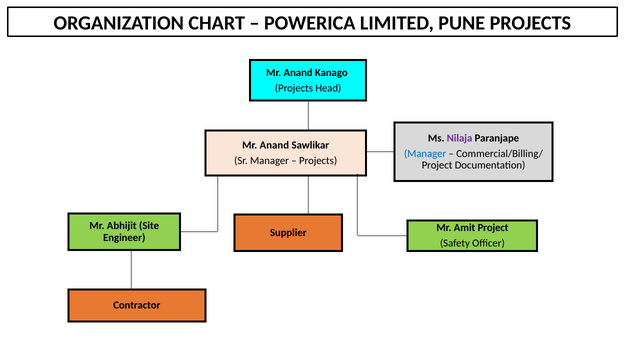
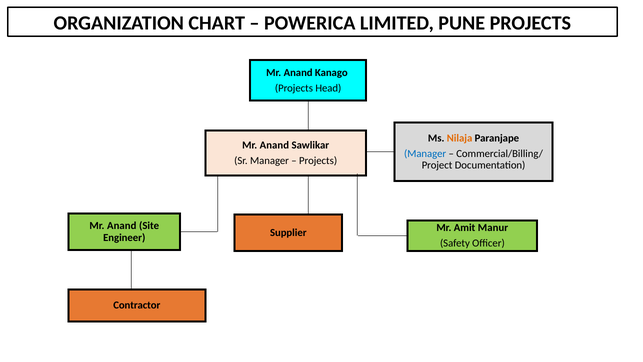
Nilaja colour: purple -> orange (460, 138)
Abhijit: Abhijit -> Anand (122, 226)
Amit Project: Project -> Manur (493, 228)
